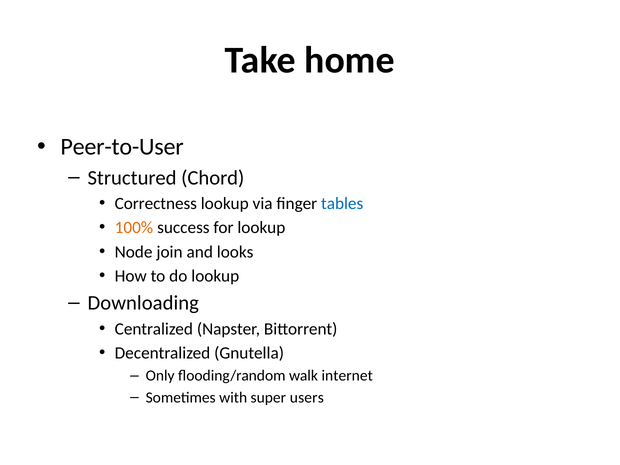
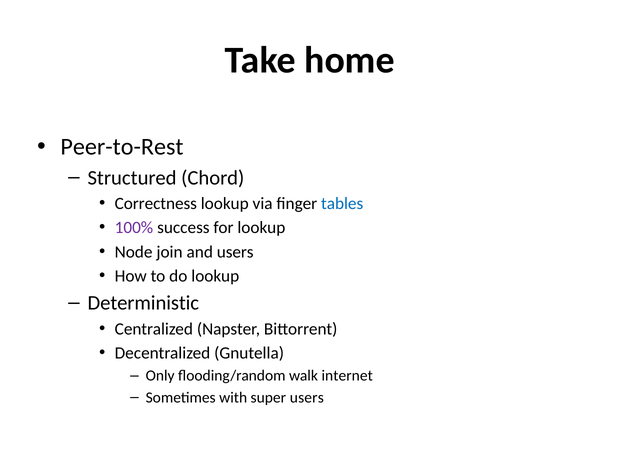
Peer-to-User: Peer-to-User -> Peer-to-Rest (122, 147)
100% colour: orange -> purple (134, 228)
and looks: looks -> users (235, 252)
Downloading: Downloading -> Deterministic (143, 303)
